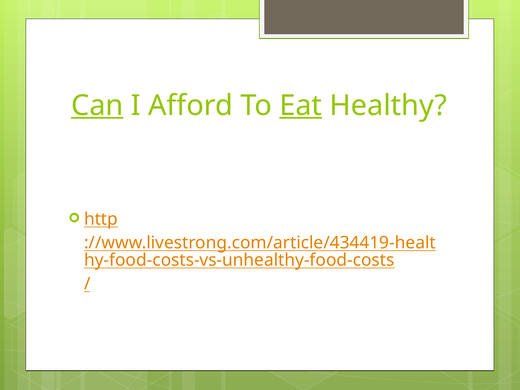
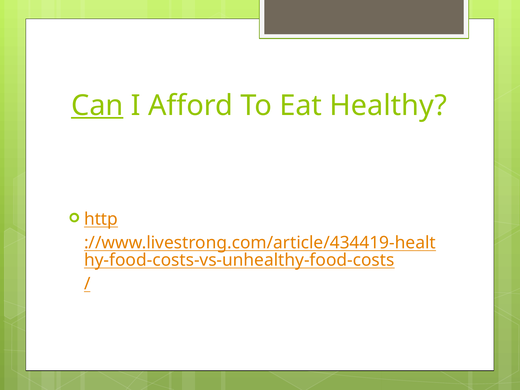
Eat underline: present -> none (301, 106)
